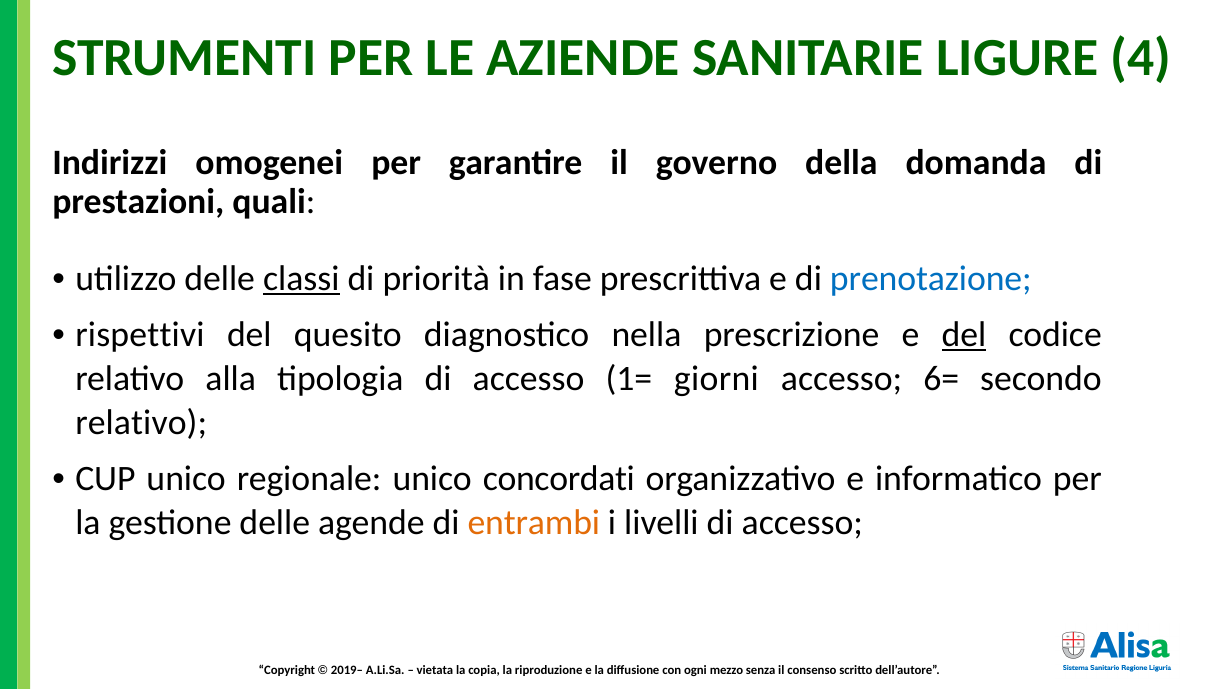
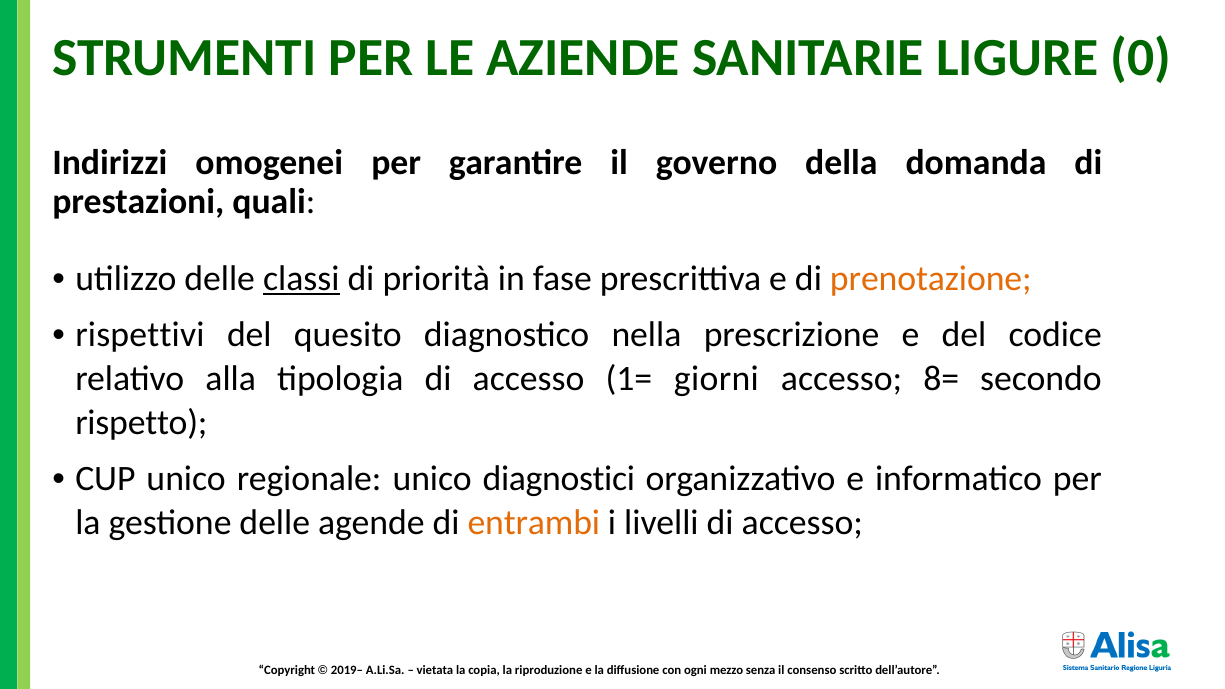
4: 4 -> 0 (1141, 58)
prenotazione colour: blue -> orange (931, 279)
del underline: present -> none (964, 335)
6=: 6= -> 8= (941, 379)
relativo: relativo -> rispetto (141, 422)
concordati: concordati -> diagnostici (559, 479)
